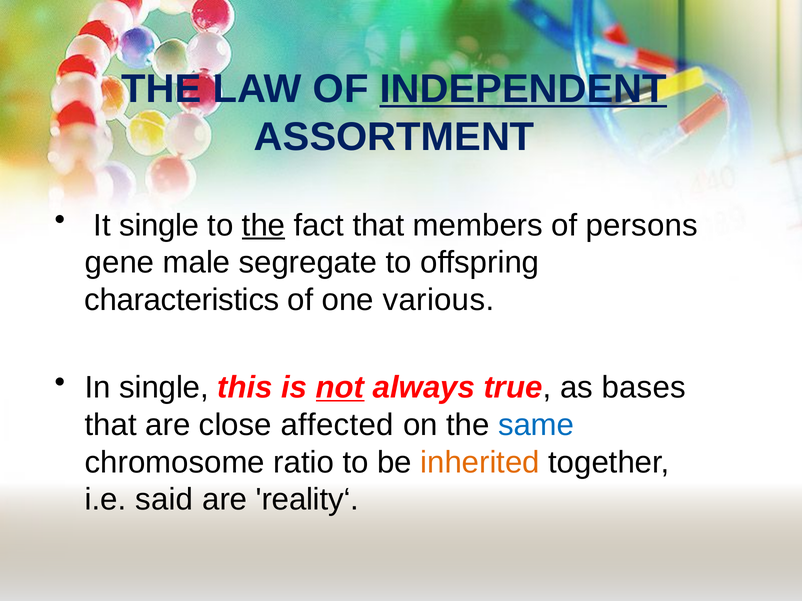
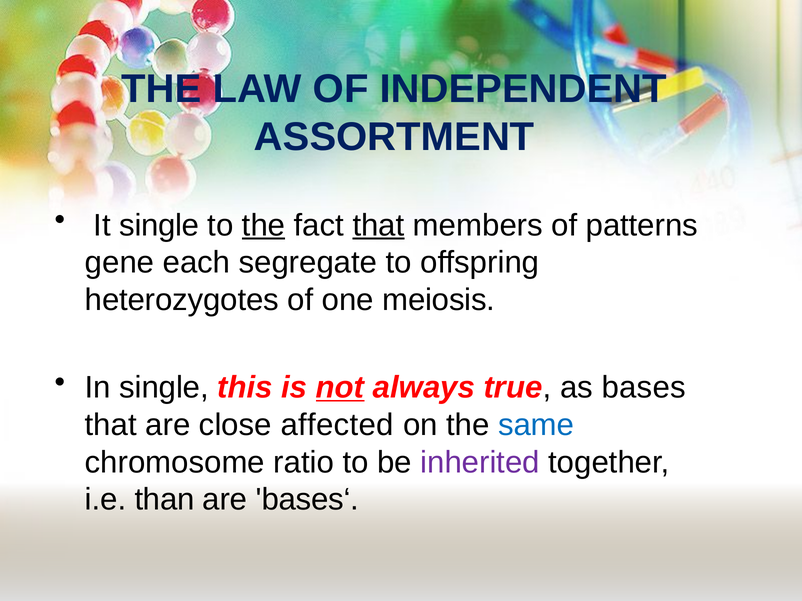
INDEPENDENT underline: present -> none (523, 89)
that underline: none -> present (379, 225)
persons: persons -> patterns (642, 225)
male: male -> each (197, 263)
characteristics: characteristics -> heterozygotes (182, 300)
various: various -> meiosis (439, 300)
inherited colour: orange -> purple (480, 463)
said: said -> than (165, 500)
reality‘: reality‘ -> bases‘ (307, 500)
